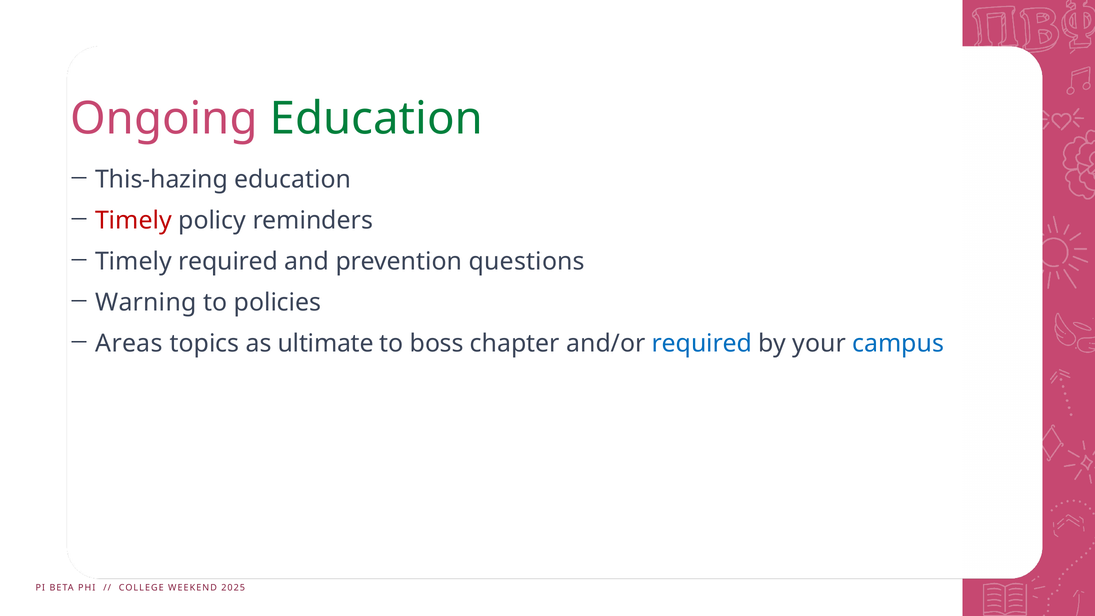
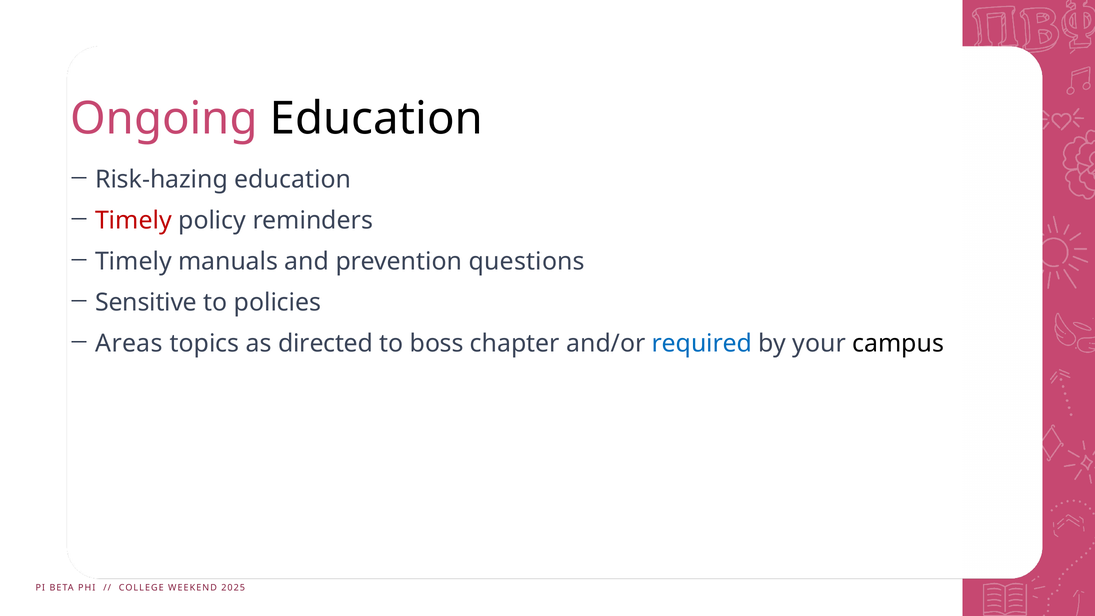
Education colour: green -> black (376, 119)
This-hazing: This-hazing -> Risk-hazing (162, 179)
Timely required: required -> manuals (228, 261)
Warning: Warning -> Sensitive (146, 302)
ultimate: ultimate -> directed (326, 343)
campus colour: blue -> black (898, 343)
